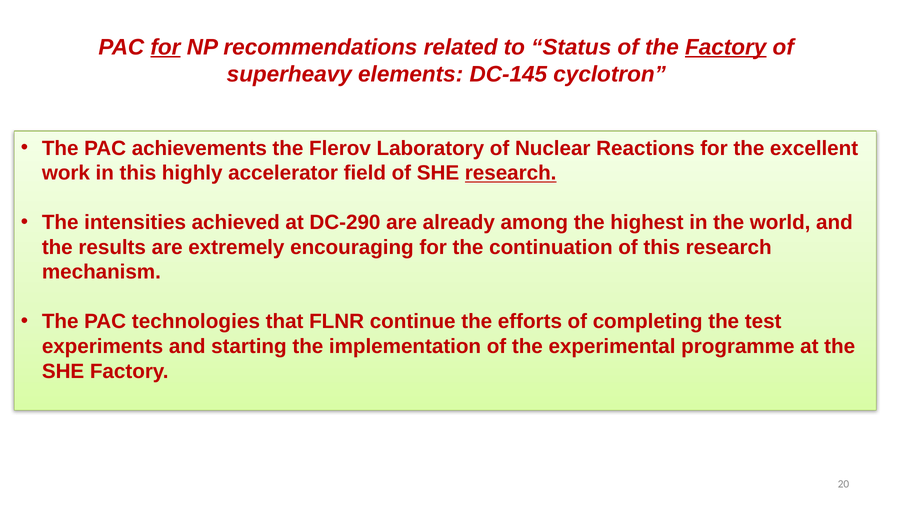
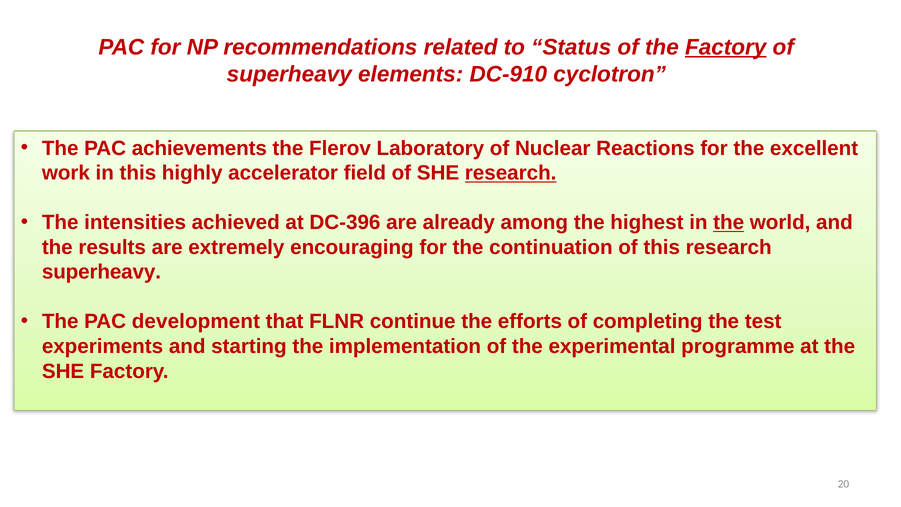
for underline: present -> none (165, 47)
DC-145: DC-145 -> DC-910 (508, 74)
DC-290: DC-290 -> DC-396 (345, 222)
the underline: none -> present (729, 222)
mechanism: mechanism -> superheavy (101, 272)
technologies: technologies -> development (196, 322)
